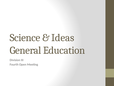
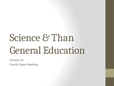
Ideas: Ideas -> Than (63, 37)
